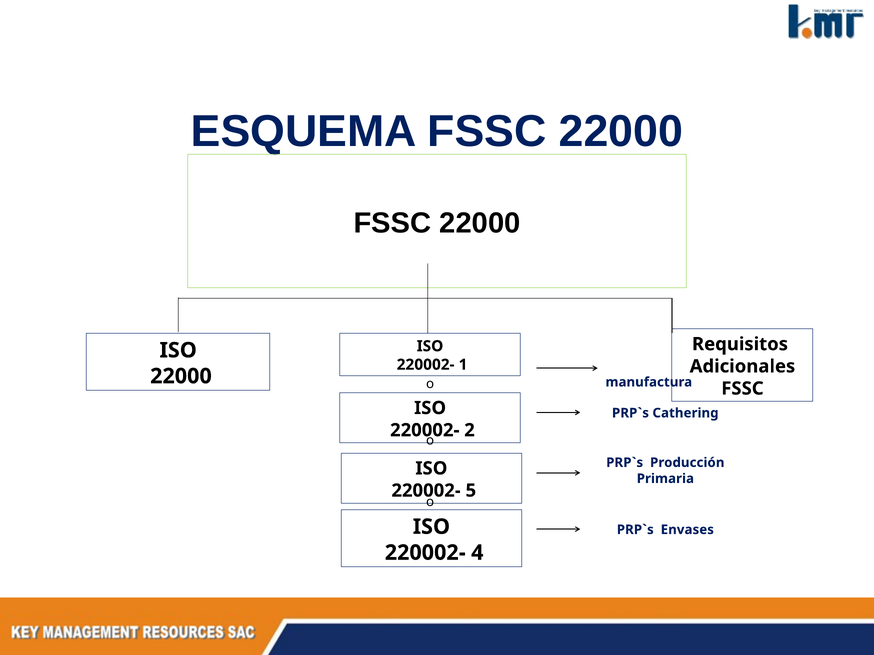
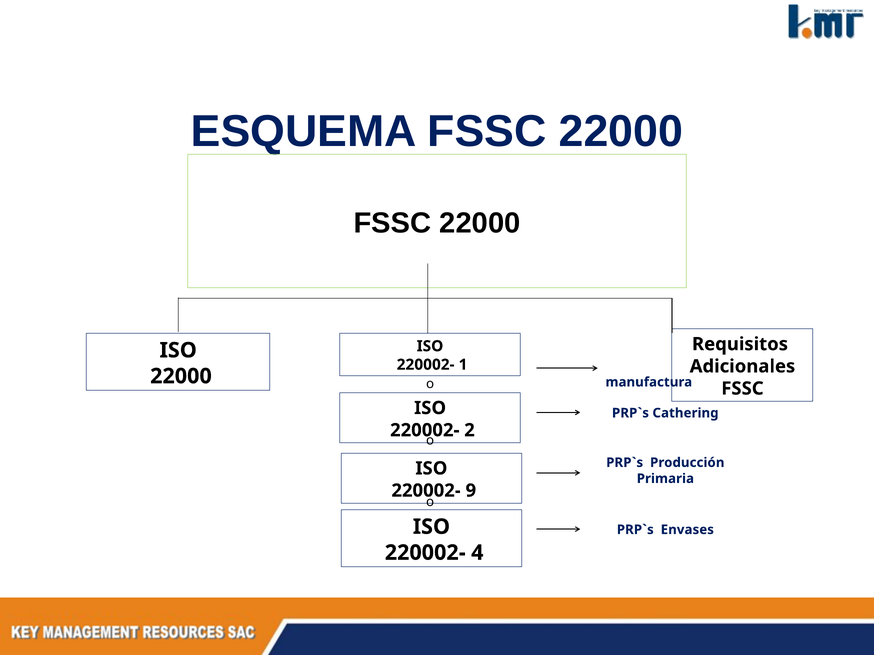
5: 5 -> 9 (471, 491)
